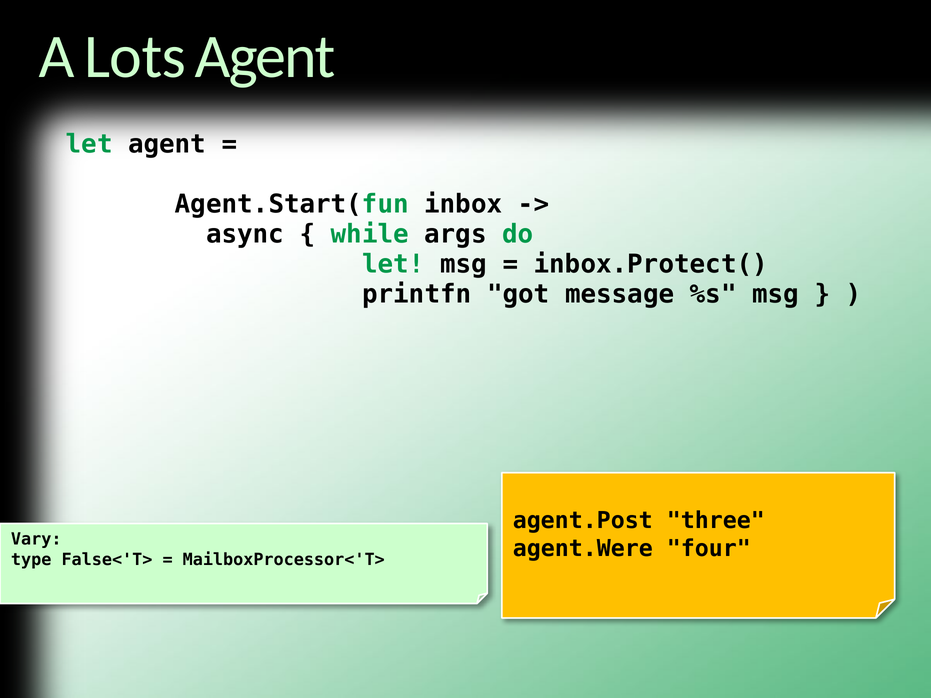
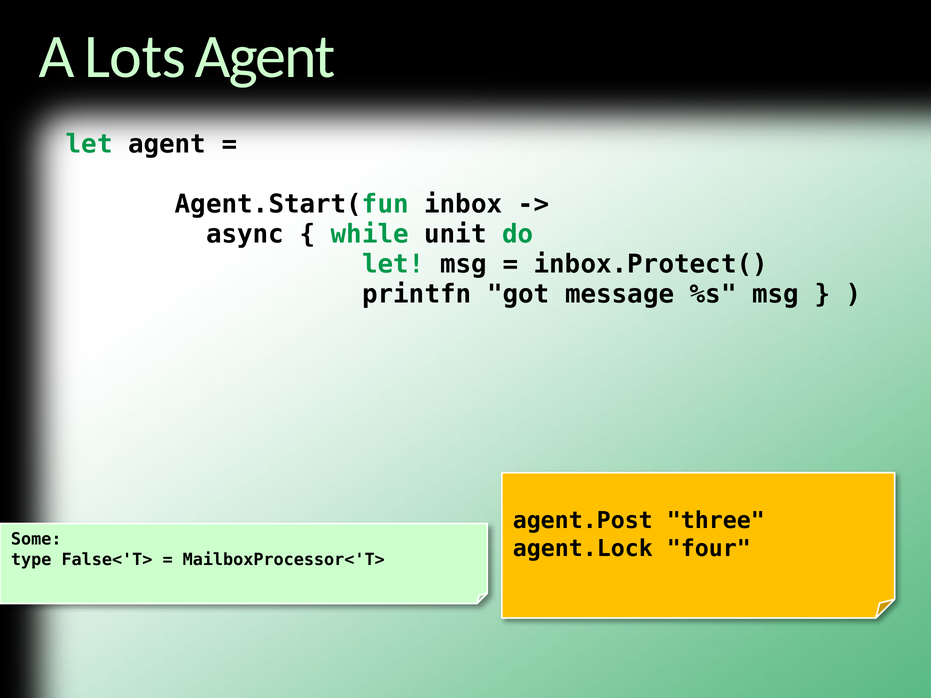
args: args -> unit (455, 234)
Vary: Vary -> Some (36, 540)
agent.Were: agent.Were -> agent.Lock (583, 549)
